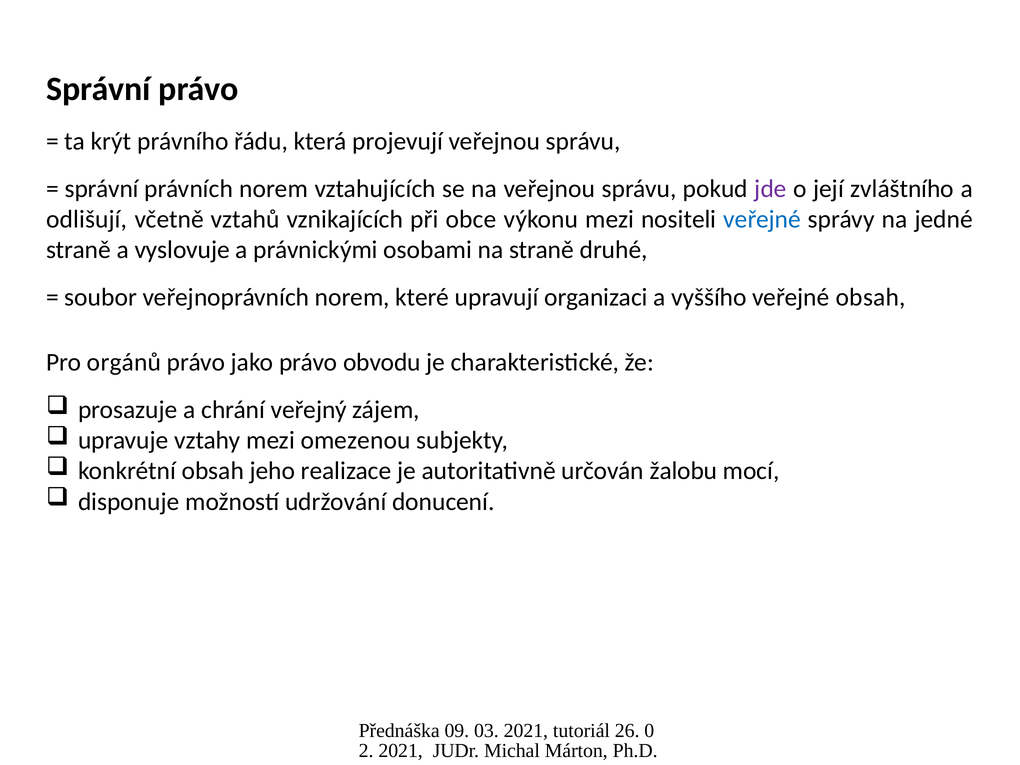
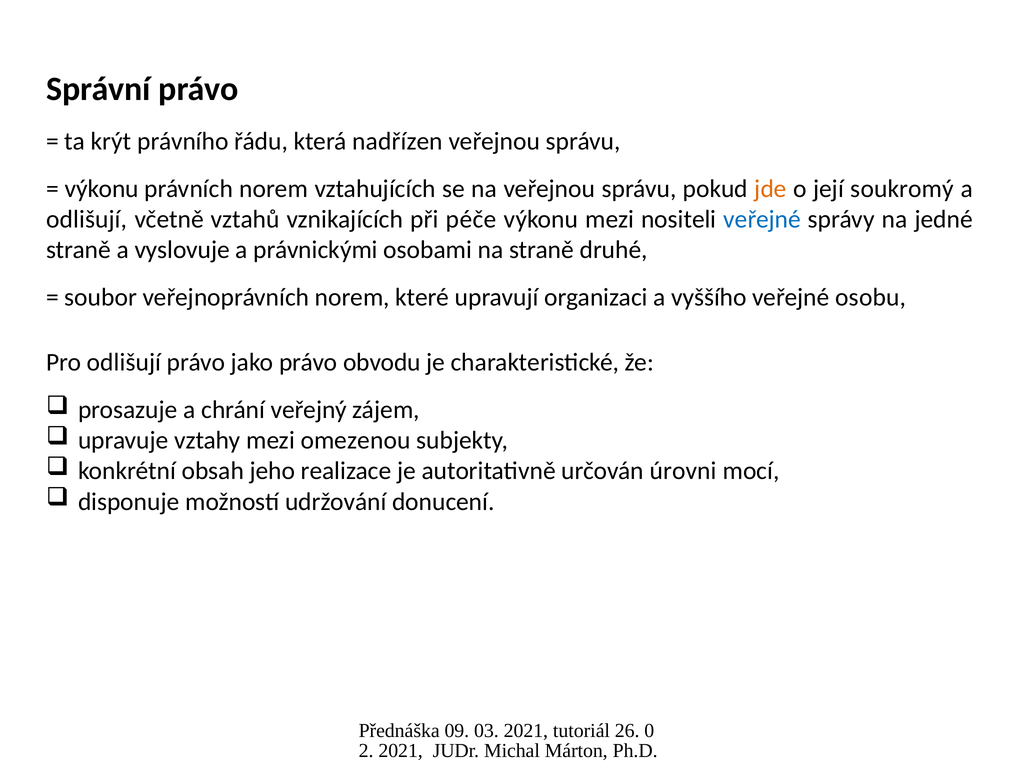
projevují: projevují -> nadřízen (398, 141)
správní: správní -> výkonu (102, 189)
jde colour: purple -> orange (771, 189)
zvláštního: zvláštního -> soukromý (902, 189)
obce: obce -> péče (471, 219)
veřejné obsah: obsah -> osobu (871, 298)
Pro orgánů: orgánů -> odlišují (124, 362)
žalobu: žalobu -> úrovni (683, 471)
